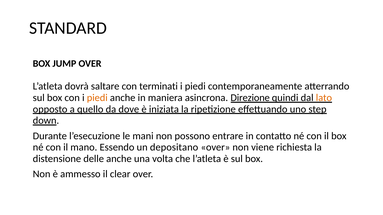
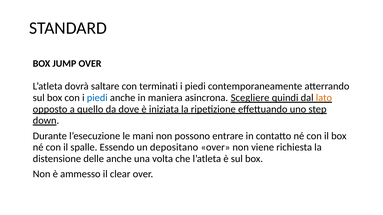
piedi colour: orange -> blue (97, 98)
Direzione: Direzione -> Scegliere (250, 98)
mano: mano -> spalle (84, 148)
